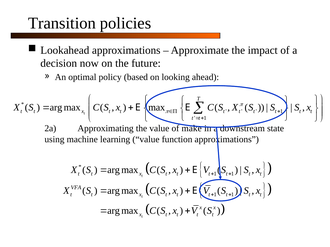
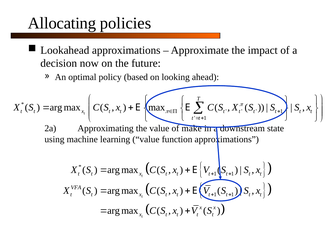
Transition: Transition -> Allocating (62, 23)
